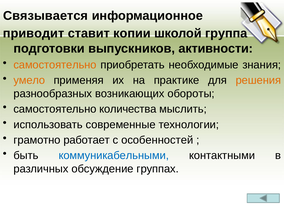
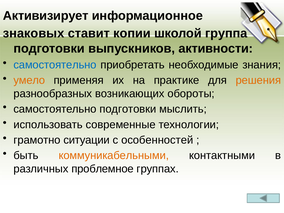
Связывается: Связывается -> Активизирует (46, 16)
приводит: приводит -> знаковых (34, 33)
самостоятельно colour: orange -> blue (55, 65)
самостоятельно количества: количества -> подготовки (128, 109)
работает: работает -> ситуации (87, 140)
коммуникабельными colour: blue -> orange (114, 156)
обсуждение: обсуждение -> проблемное (103, 169)
